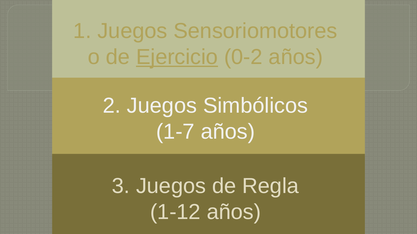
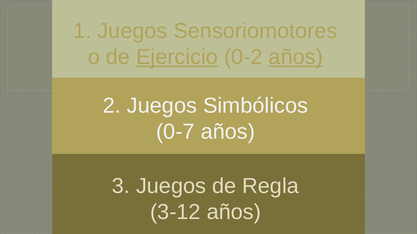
años underline: none -> present (296, 57)
1-7: 1-7 -> 0-7 (175, 132)
1-12: 1-12 -> 3-12 (175, 213)
